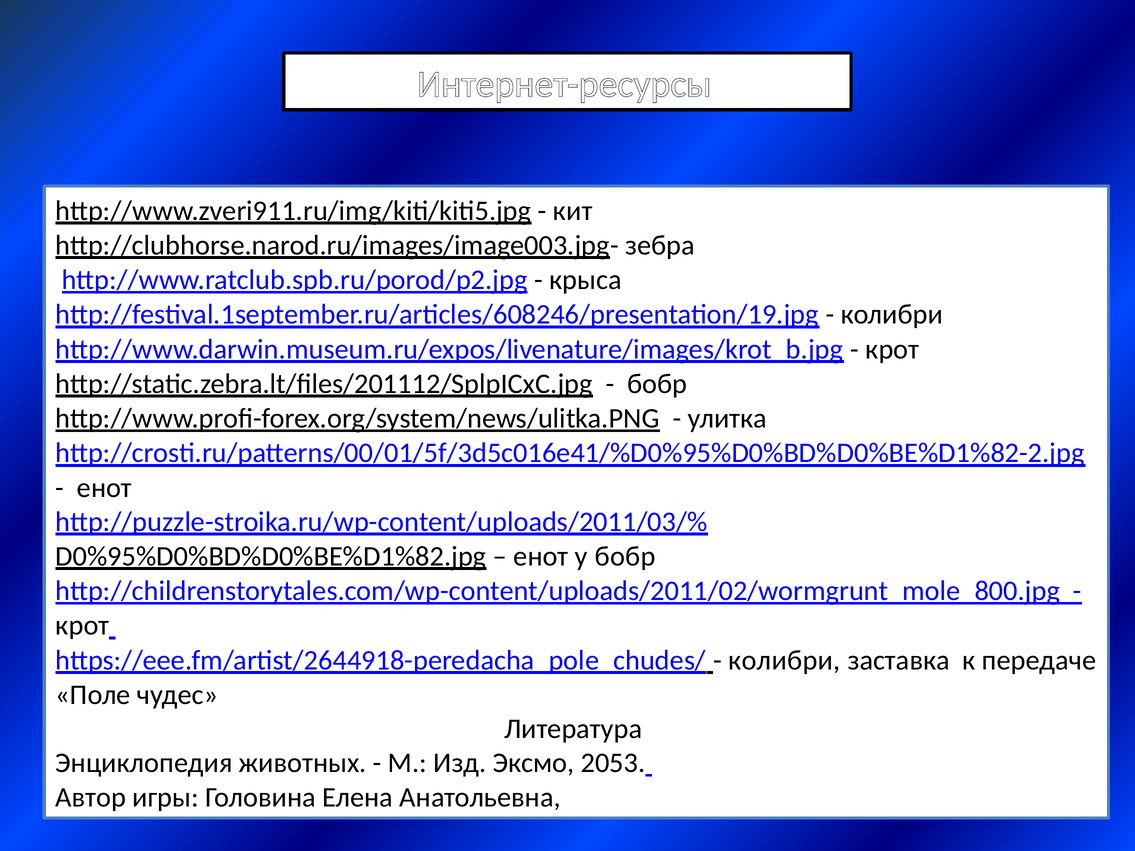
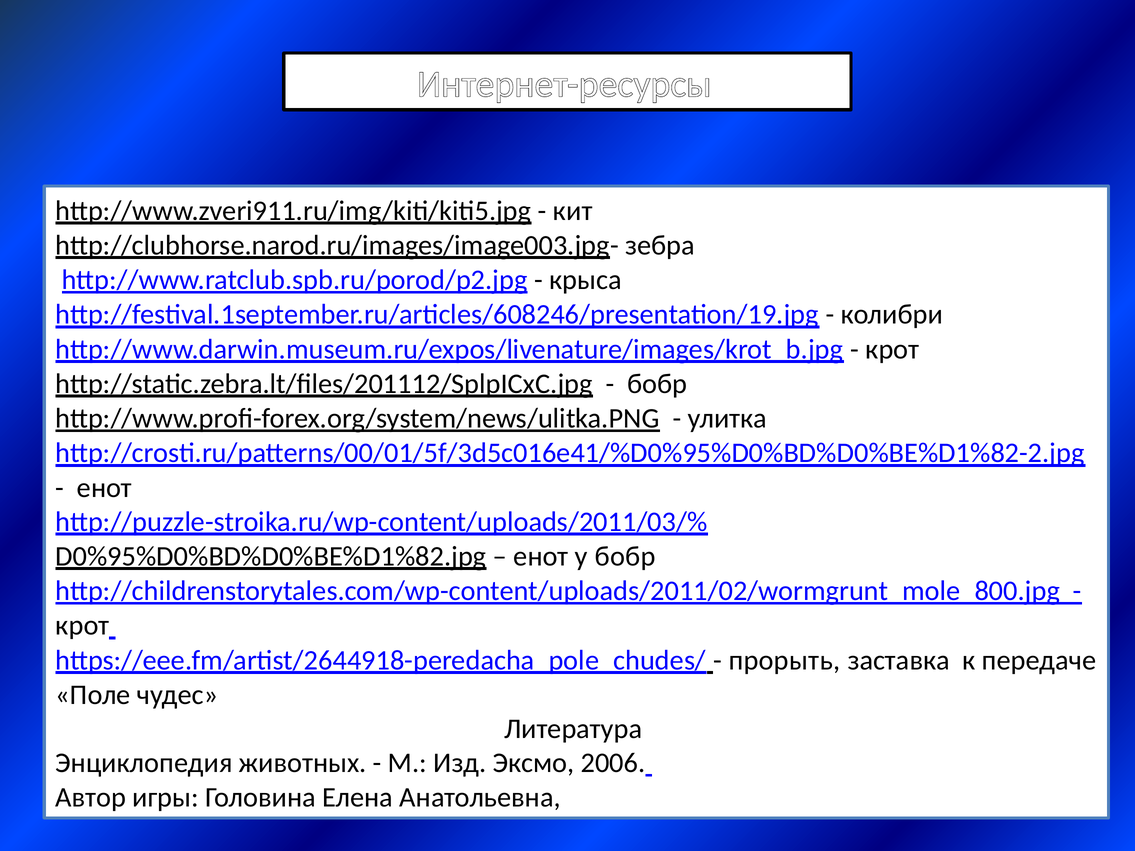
колибри: колибри -> прорыть (784, 660)
2053: 2053 -> 2006 (613, 763)
